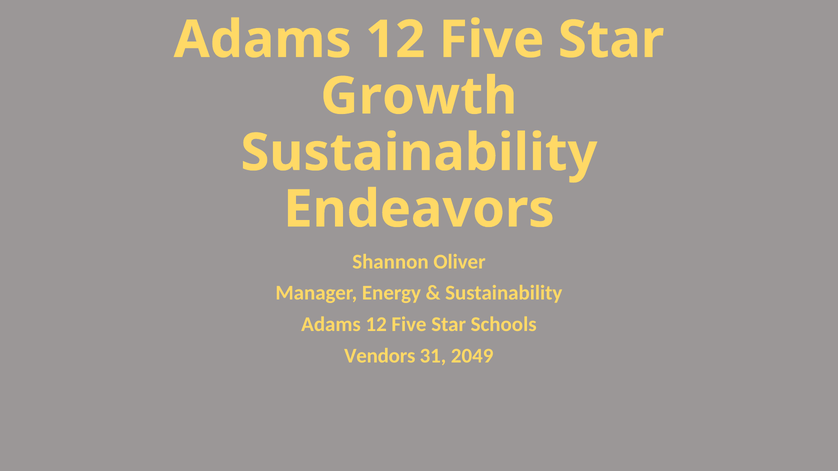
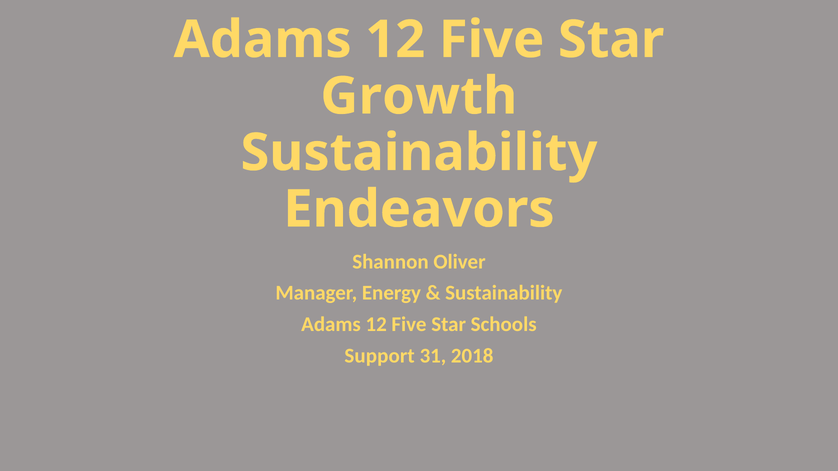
Vendors: Vendors -> Support (380, 356)
2049: 2049 -> 2018 (472, 356)
